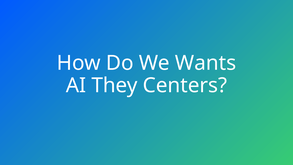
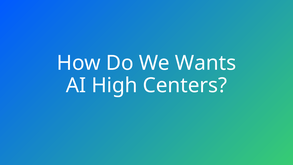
They: They -> High (114, 85)
